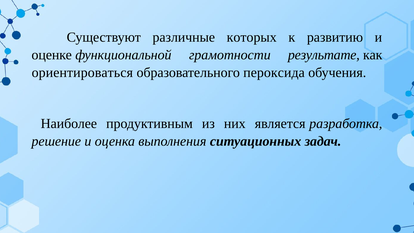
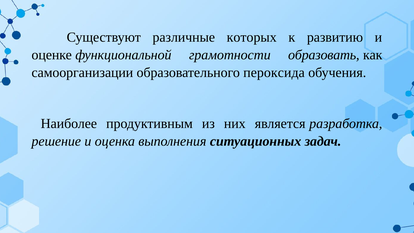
результате: результате -> образовать (324, 55)
ориентироваться: ориентироваться -> самоорганизации (82, 73)
